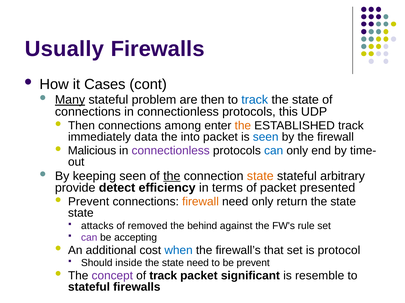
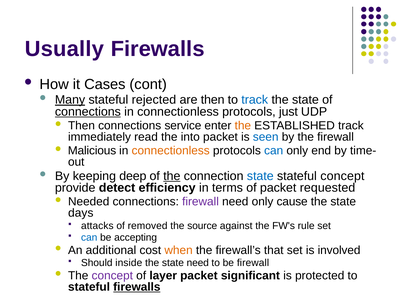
problem: problem -> rejected (154, 100)
connections underline: none -> present (88, 112)
this: this -> just (288, 112)
among: among -> service (183, 126)
data: data -> read (146, 137)
connectionless colour: purple -> orange (171, 151)
keeping seen: seen -> deep (133, 176)
state colour: orange -> blue (260, 176)
stateful arbitrary: arbitrary -> concept (342, 176)
presented: presented -> requested (328, 188)
Prevent: Prevent -> Needed (89, 202)
firewall colour: orange -> purple (201, 202)
return: return -> cause (292, 202)
state: state -> days (81, 214)
behind: behind -> source (202, 226)
can colour: purple -> blue (89, 238)
when colour: blue -> orange (179, 251)
protocol: protocol -> involved (339, 251)
be prevent: prevent -> firewall (253, 263)
of track: track -> layer (163, 276)
resemble: resemble -> protected (320, 276)
firewalls underline: none -> present (137, 288)
